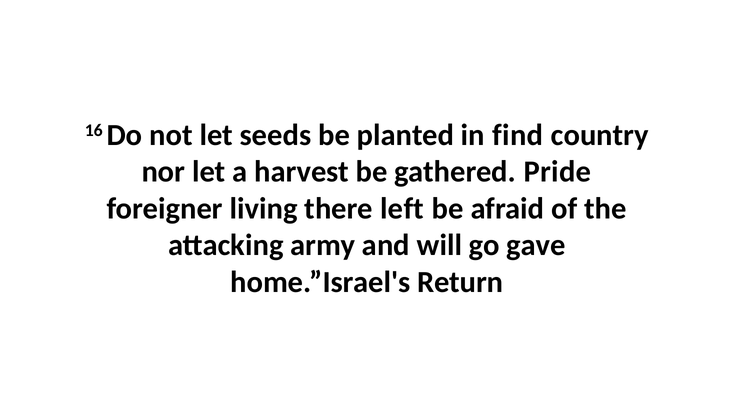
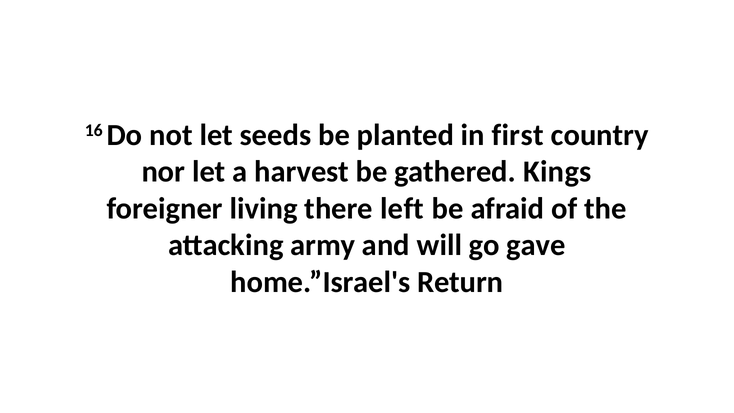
find: find -> first (518, 135)
Pride: Pride -> Kings (557, 172)
